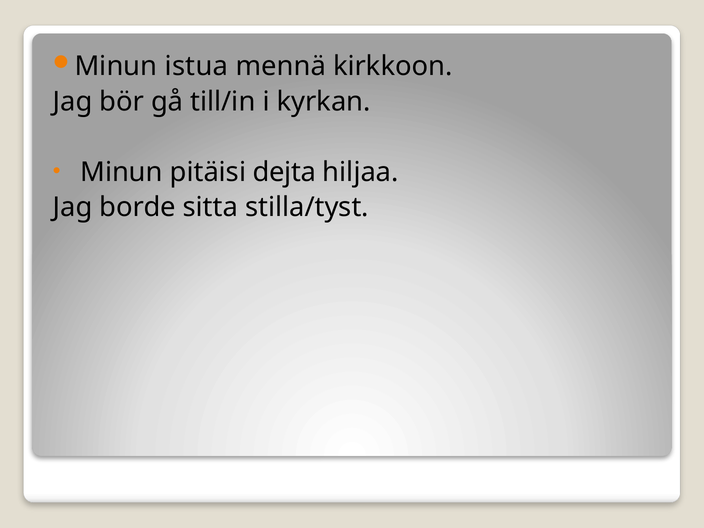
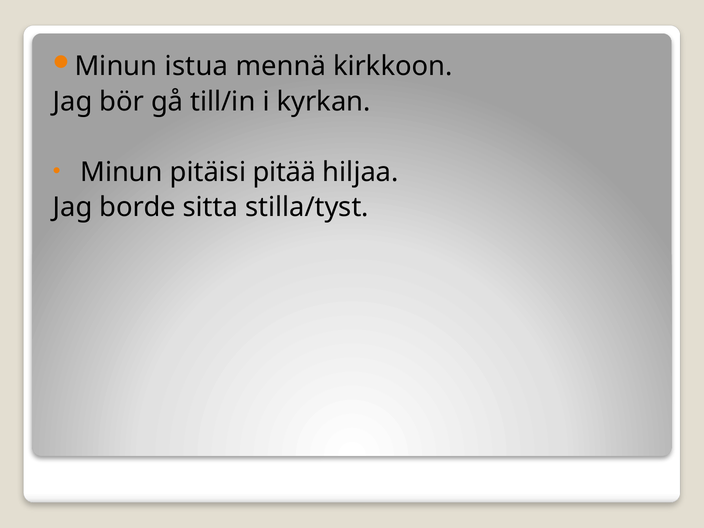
dejta: dejta -> pitää (284, 172)
